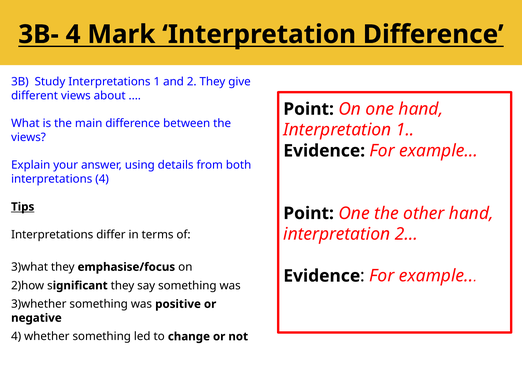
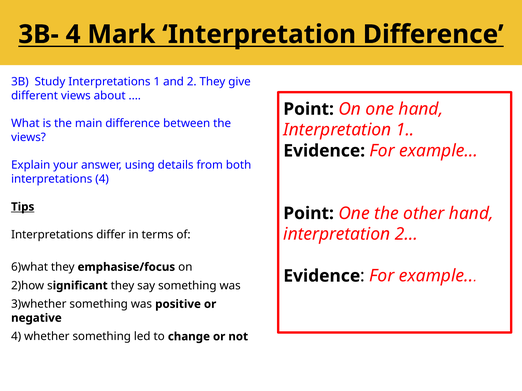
3)what: 3)what -> 6)what (30, 267)
